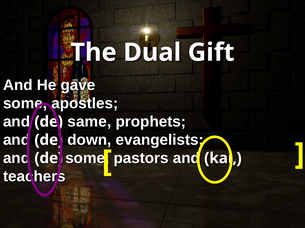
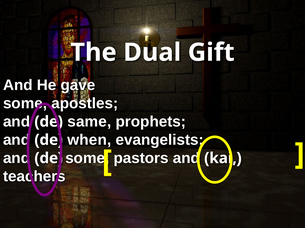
down: down -> when (89, 140)
